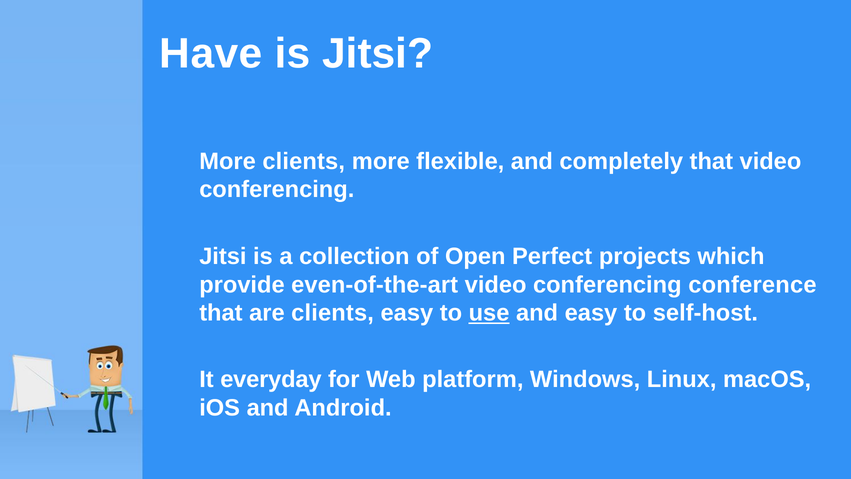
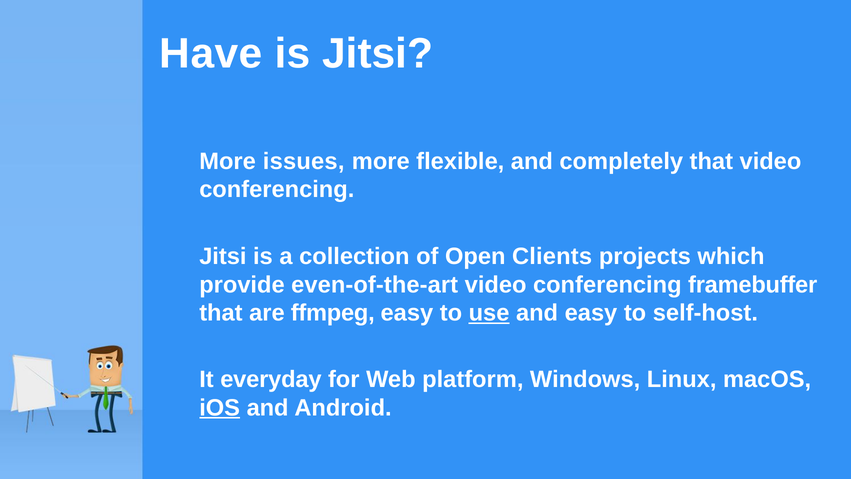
More clients: clients -> issues (304, 161)
Perfect: Perfect -> Clients (552, 256)
conference: conference -> framebuffer (753, 285)
are clients: clients -> ffmpeg (333, 313)
iOS underline: none -> present (220, 408)
